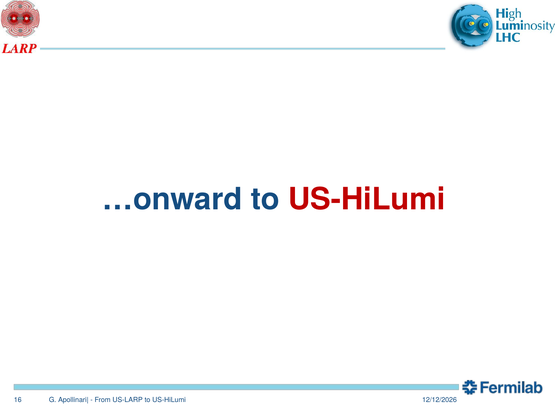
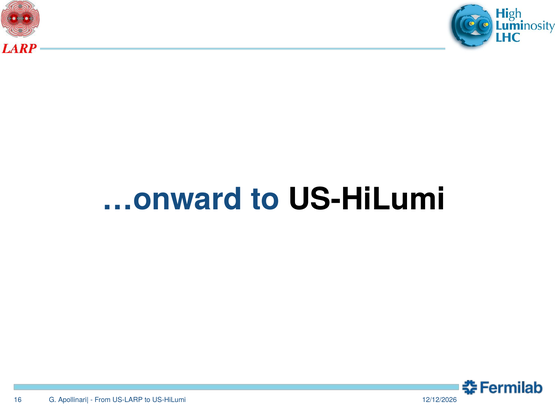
US-HiLumi colour: red -> black (367, 199)
